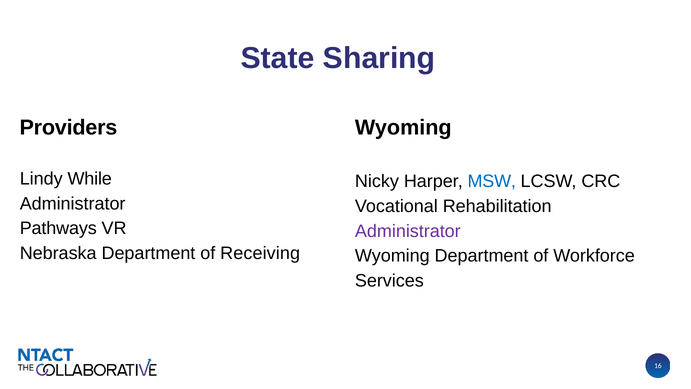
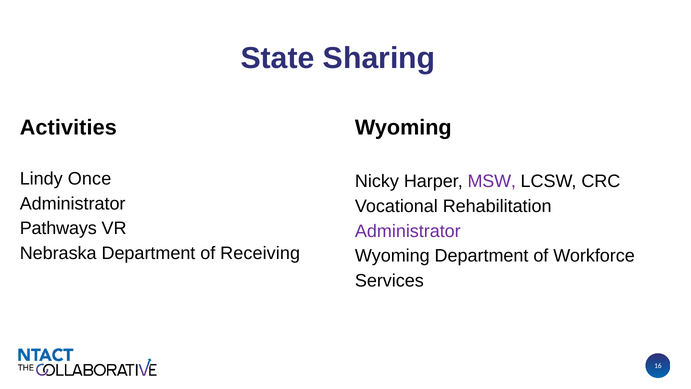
Providers: Providers -> Activities (68, 128)
While: While -> Once (90, 179)
MSW colour: blue -> purple (492, 181)
